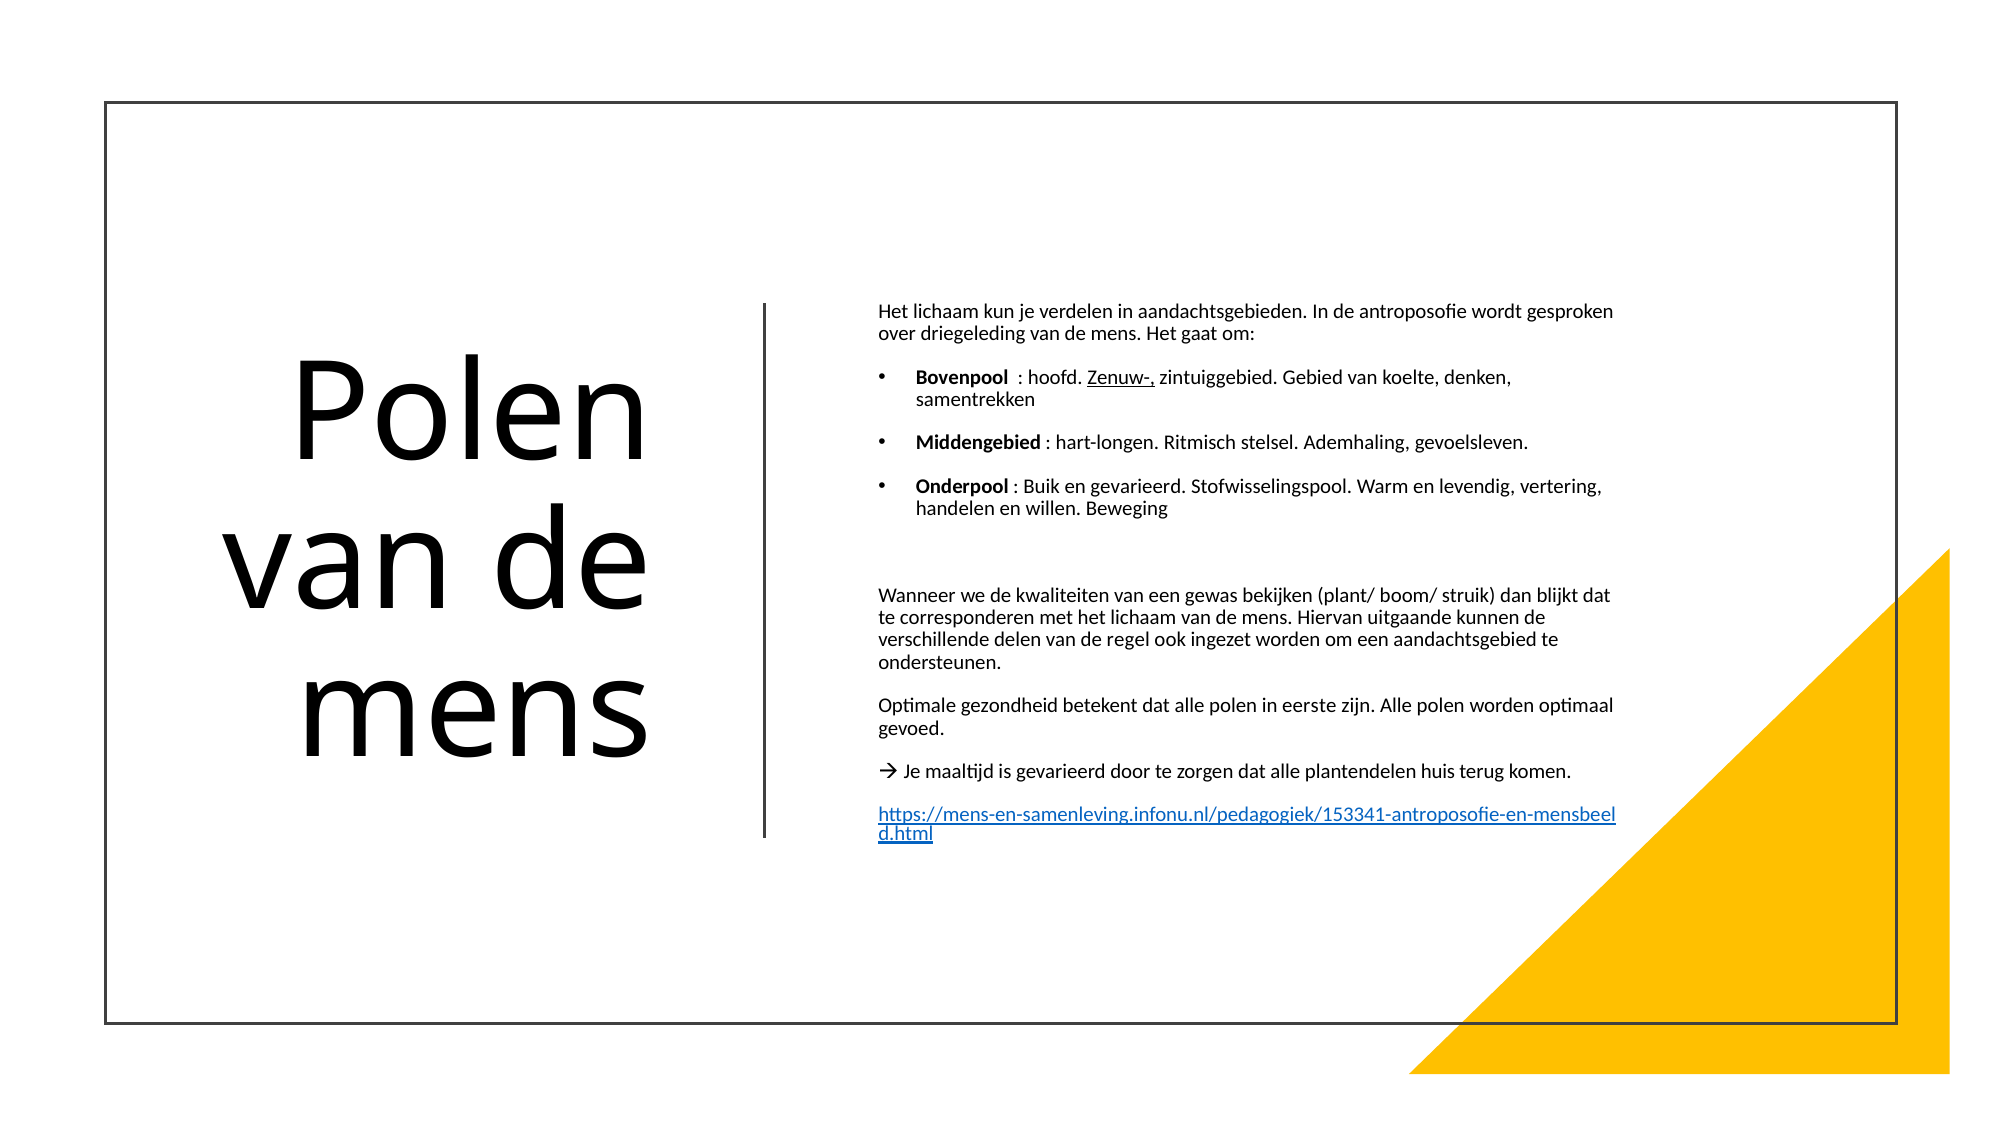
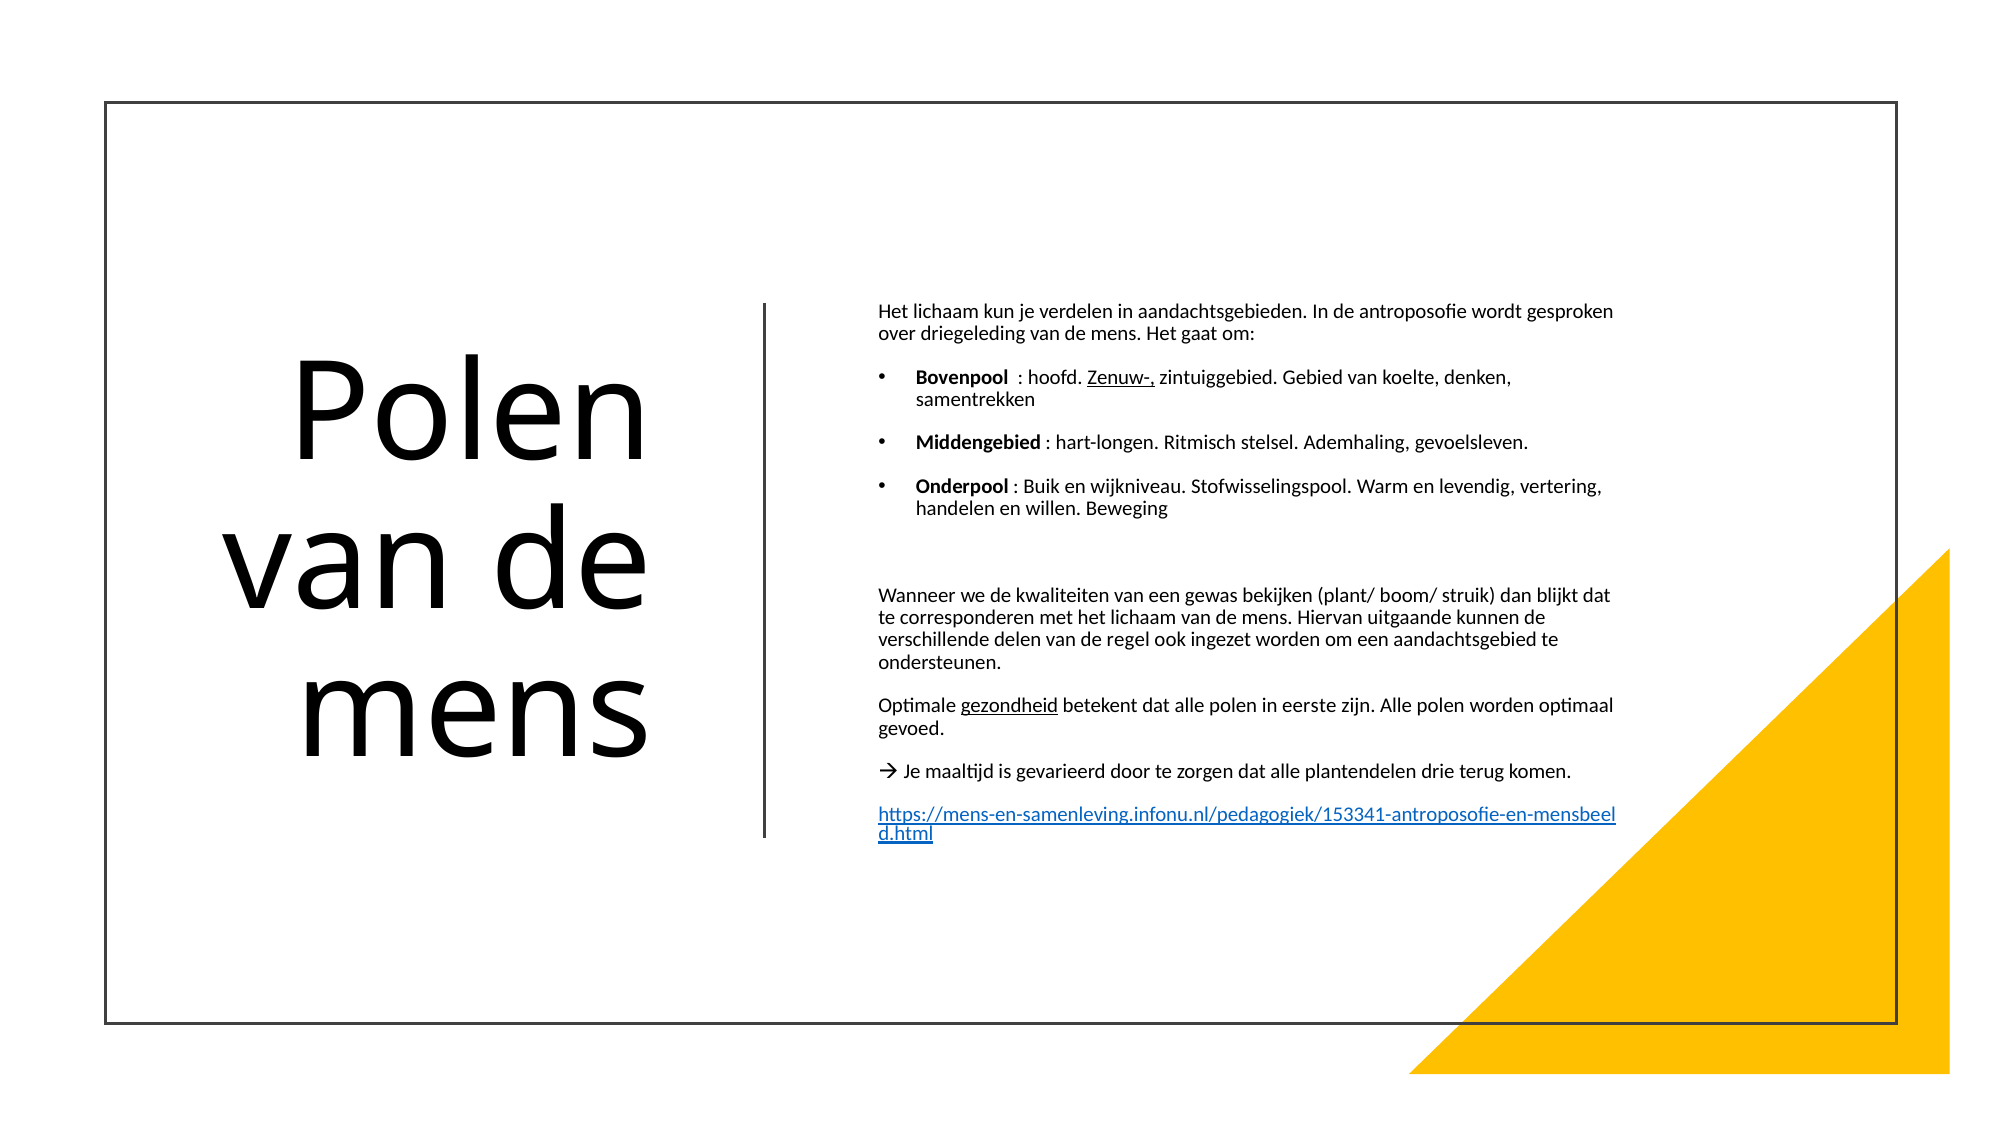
en gevarieerd: gevarieerd -> wijkniveau (1138, 486)
gezondheid underline: none -> present (1009, 706)
huis: huis -> drie (1438, 771)
